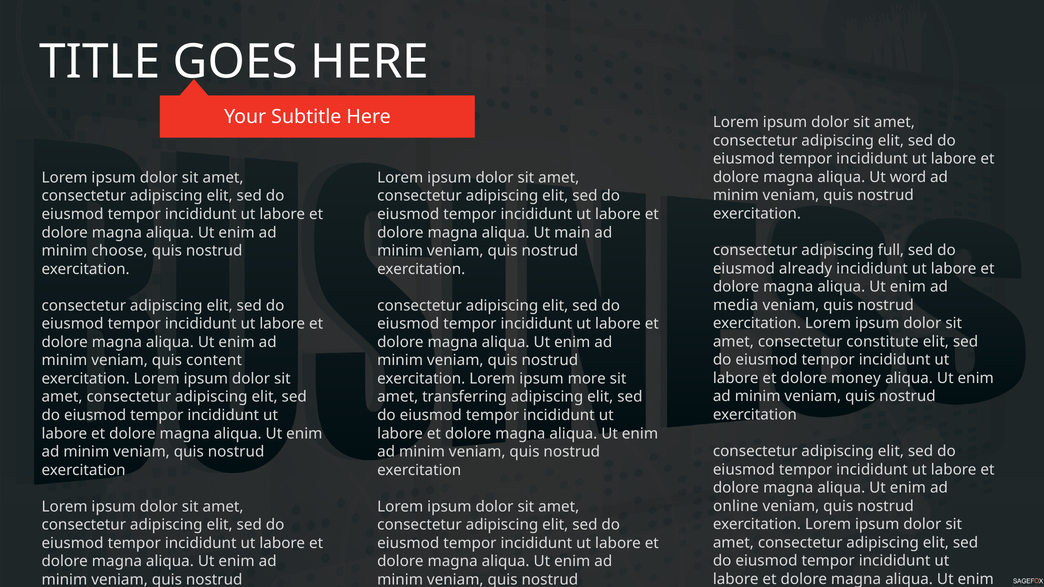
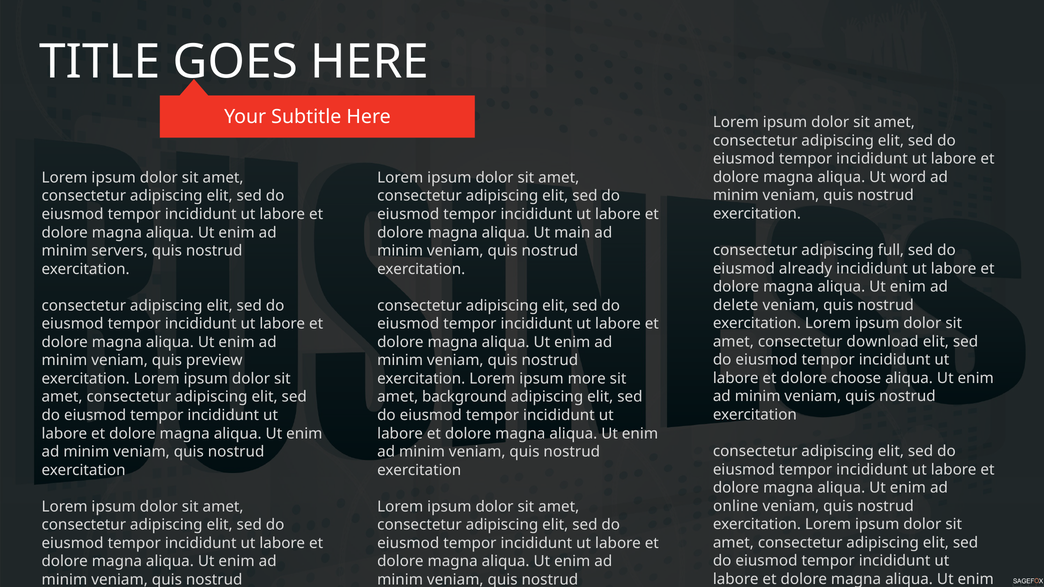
choose: choose -> servers (120, 251)
media: media -> delete (736, 305)
constitute: constitute -> download (883, 342)
content: content -> preview (214, 361)
money: money -> choose (856, 378)
transferring: transferring -> background (465, 397)
